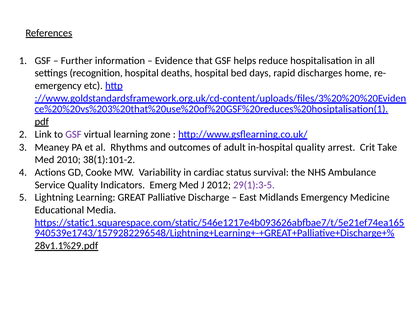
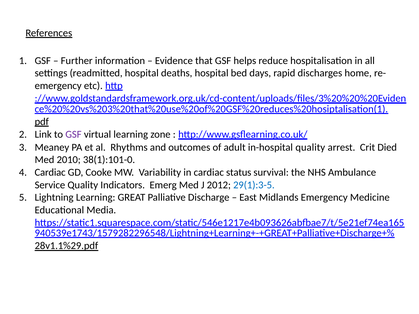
recognition: recognition -> readmitted (96, 73)
Take: Take -> Died (387, 147)
38(1):101-2: 38(1):101-2 -> 38(1):101-0 (109, 160)
Actions: Actions -> Cardiac (50, 172)
29(1):3-5 colour: purple -> blue (254, 185)
